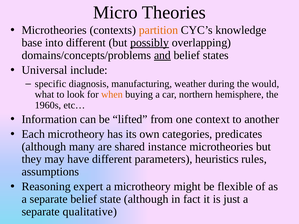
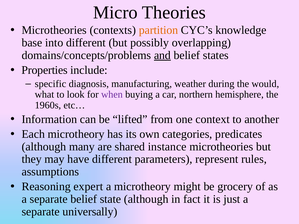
possibly underline: present -> none (150, 43)
Universal: Universal -> Properties (45, 70)
when colour: orange -> purple (112, 95)
heuristics: heuristics -> represent (217, 159)
flexible: flexible -> grocery (235, 187)
qualitative: qualitative -> universally (90, 212)
